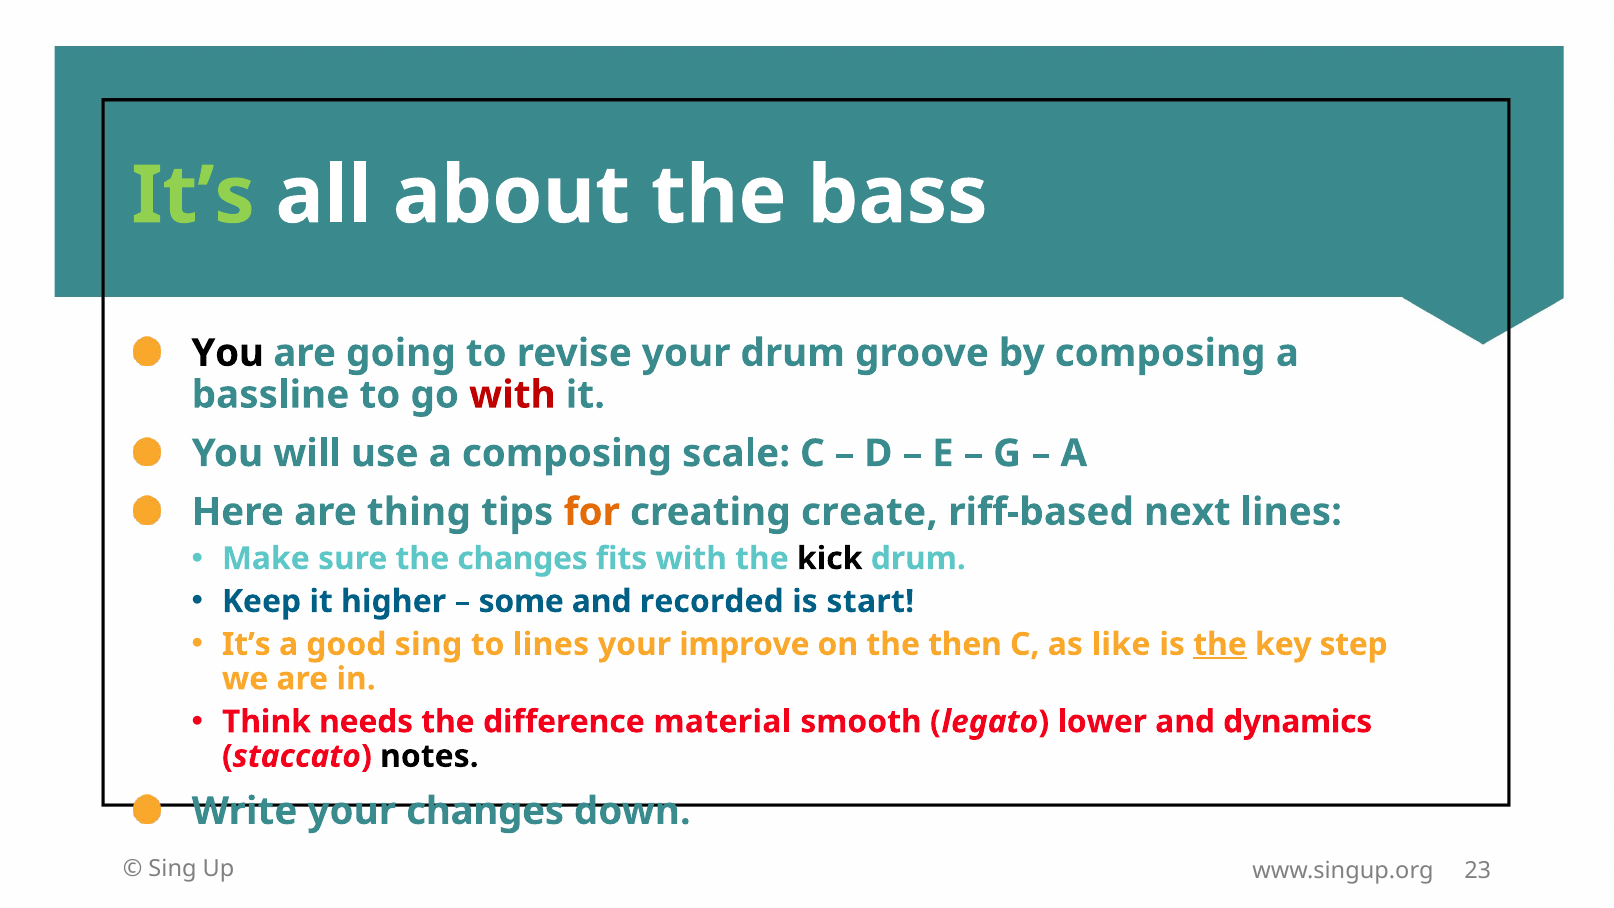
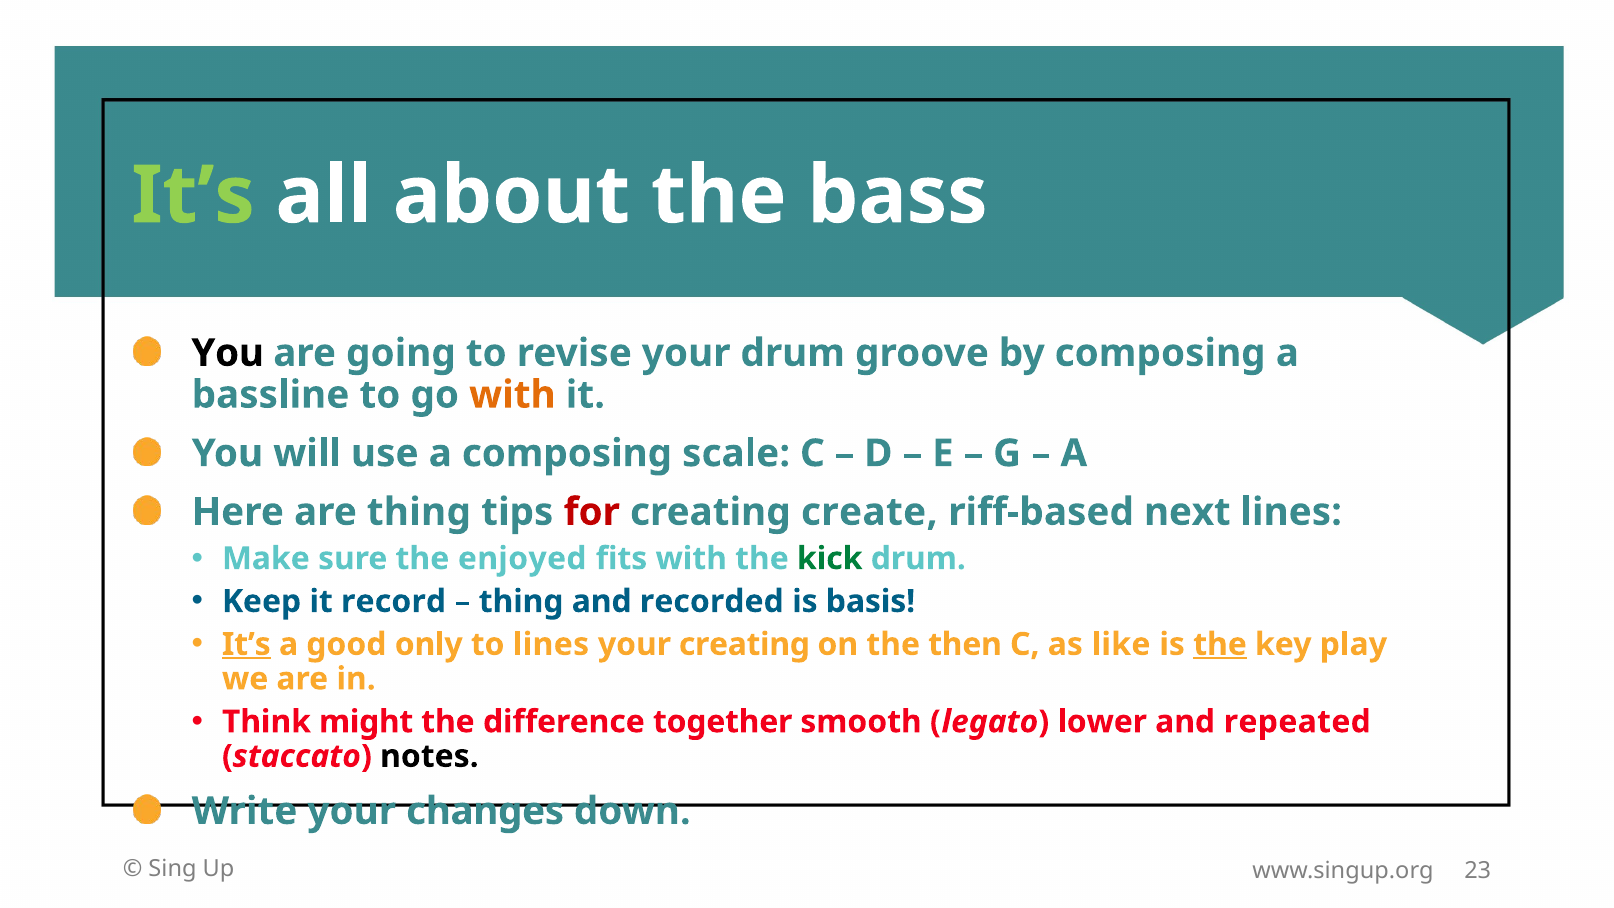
with colour: red -> orange (512, 395)
for colour: orange -> red (592, 512)
the changes: changes -> enjoyed (522, 558)
kick colour: black -> green (830, 558)
higher: higher -> record (394, 601)
some: some -> thing (521, 601)
start: start -> basis (871, 601)
It’s underline: none -> present (246, 644)
good sing: sing -> only (429, 644)
your improve: improve -> creating (744, 644)
step: step -> play (1353, 644)
needs: needs -> might (366, 722)
material: material -> together (723, 722)
dynamics: dynamics -> repeated (1297, 722)
